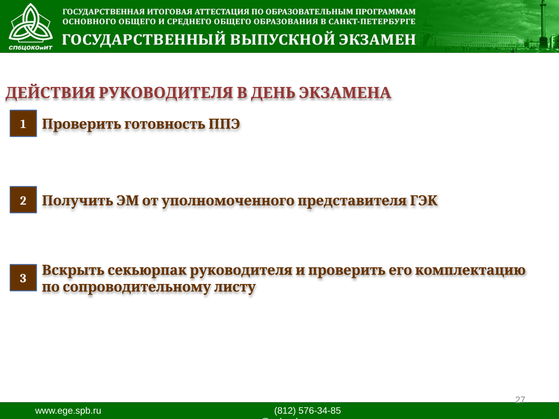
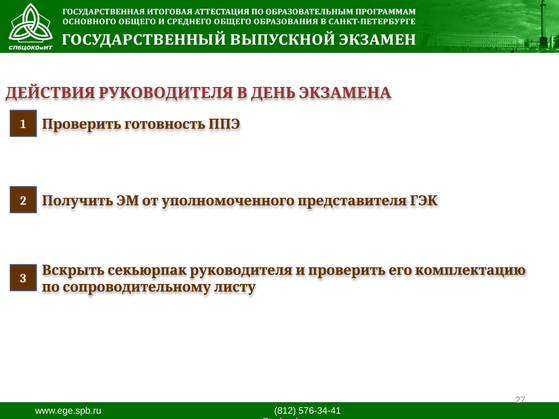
576-34-85: 576-34-85 -> 576-34-41 (320, 411)
